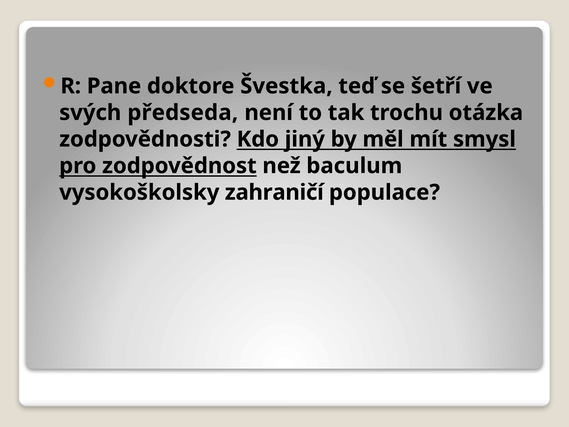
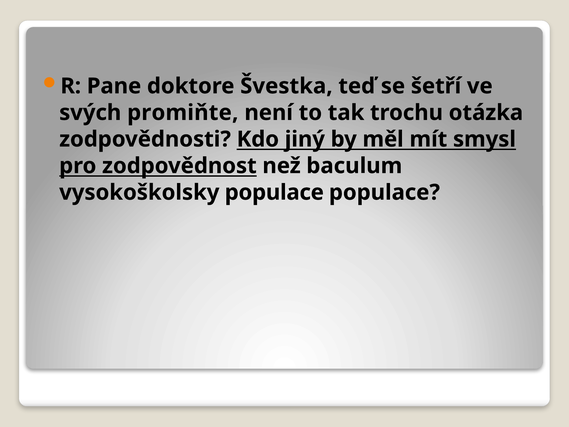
předseda: předseda -> promiňte (183, 113)
vysokoškolsky zahraničí: zahraničí -> populace (274, 192)
